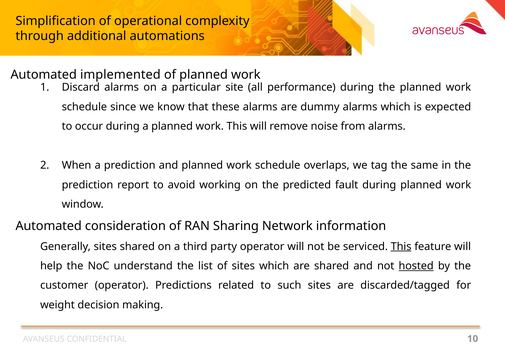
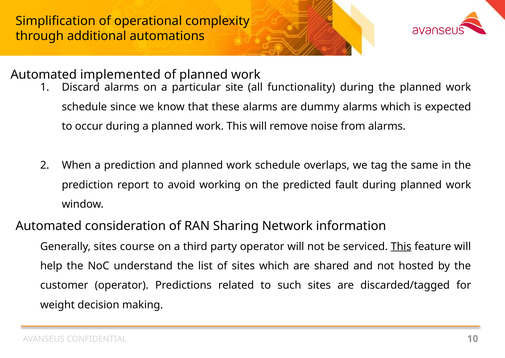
performance: performance -> functionality (301, 87)
sites shared: shared -> course (137, 246)
hosted underline: present -> none (416, 265)
